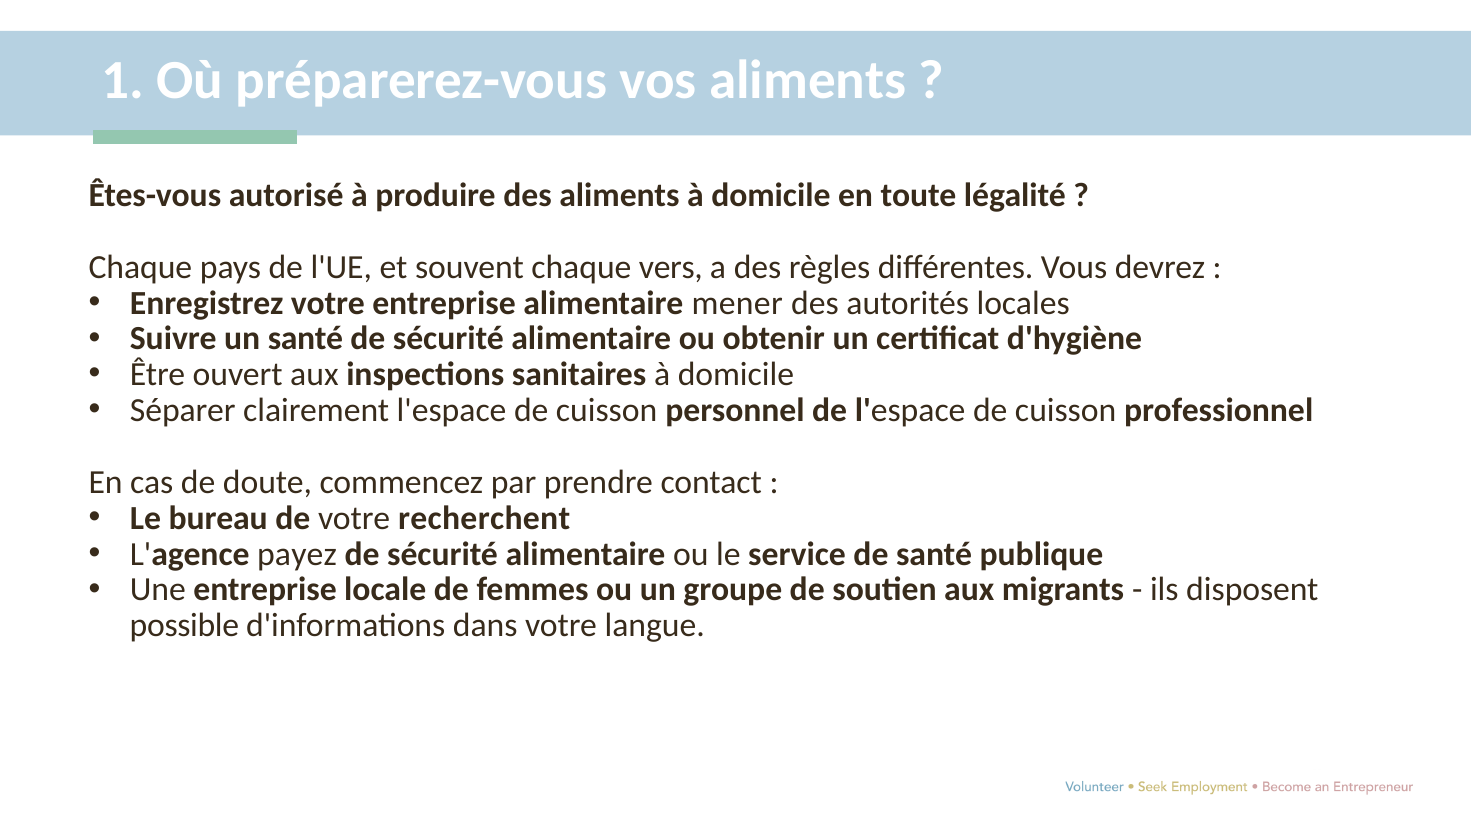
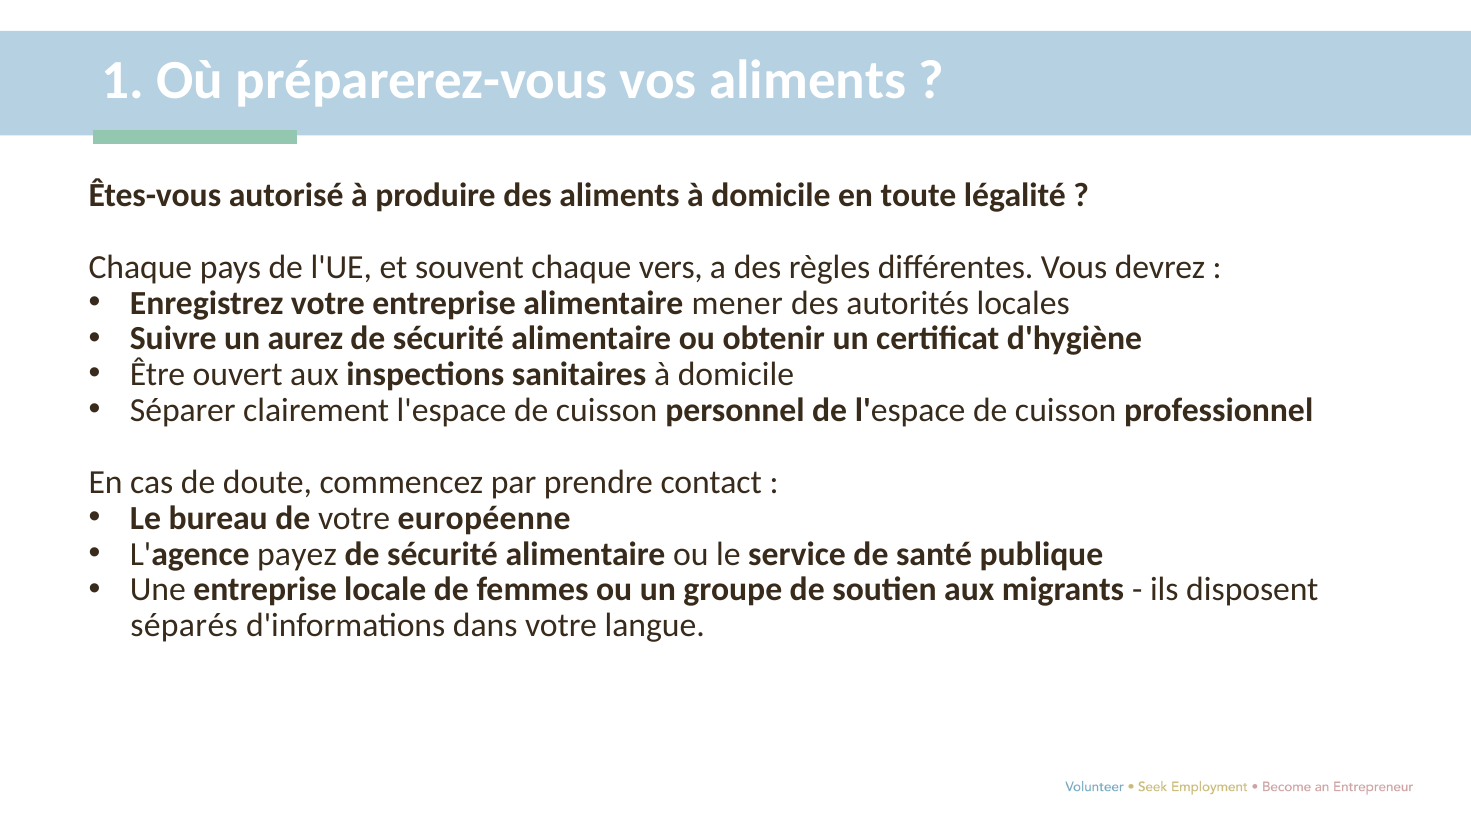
un santé: santé -> aurez (305, 339)
recherchent: recherchent -> européenne (484, 518)
possible: possible -> séparés (184, 626)
